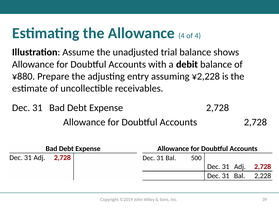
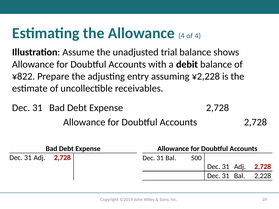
¥880: ¥880 -> ¥822 (24, 76)
